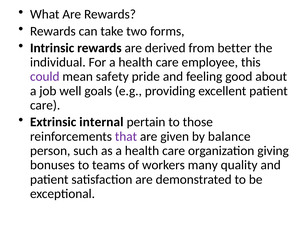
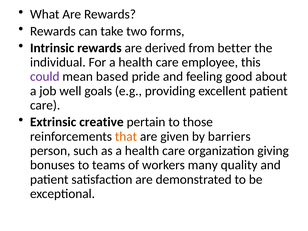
safety: safety -> based (112, 77)
internal: internal -> creative (101, 122)
that colour: purple -> orange (126, 136)
balance: balance -> barriers (229, 136)
